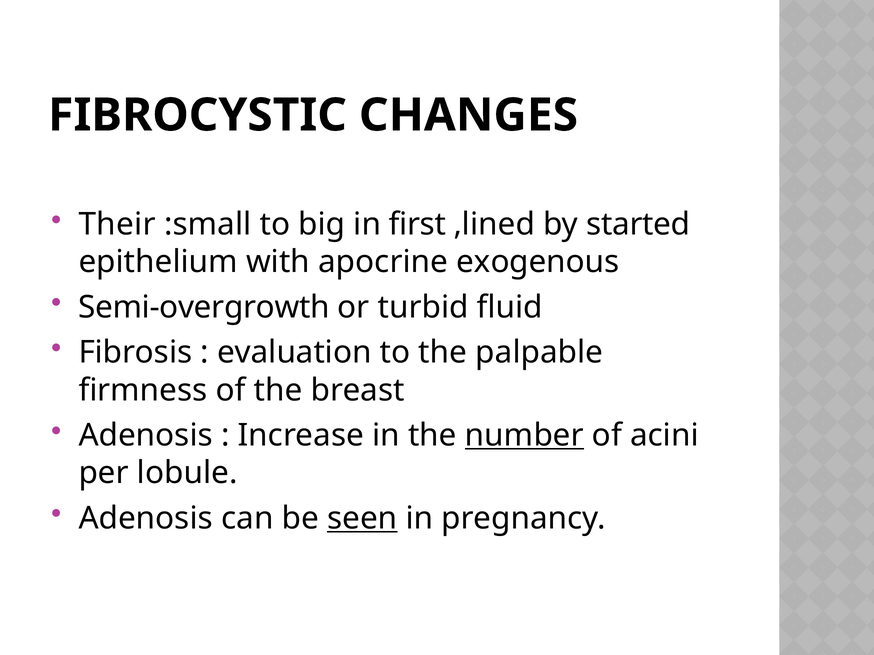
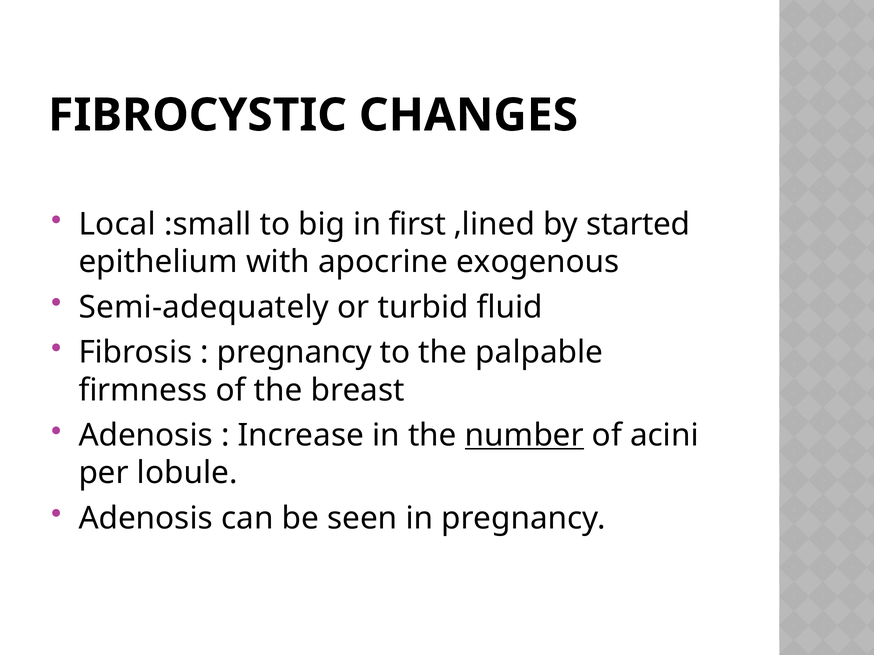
Their: Their -> Local (117, 224)
Semi-overgrowth: Semi-overgrowth -> Semi-adequately (204, 307)
evaluation: evaluation -> pregnancy (294, 353)
seen underline: present -> none (362, 519)
